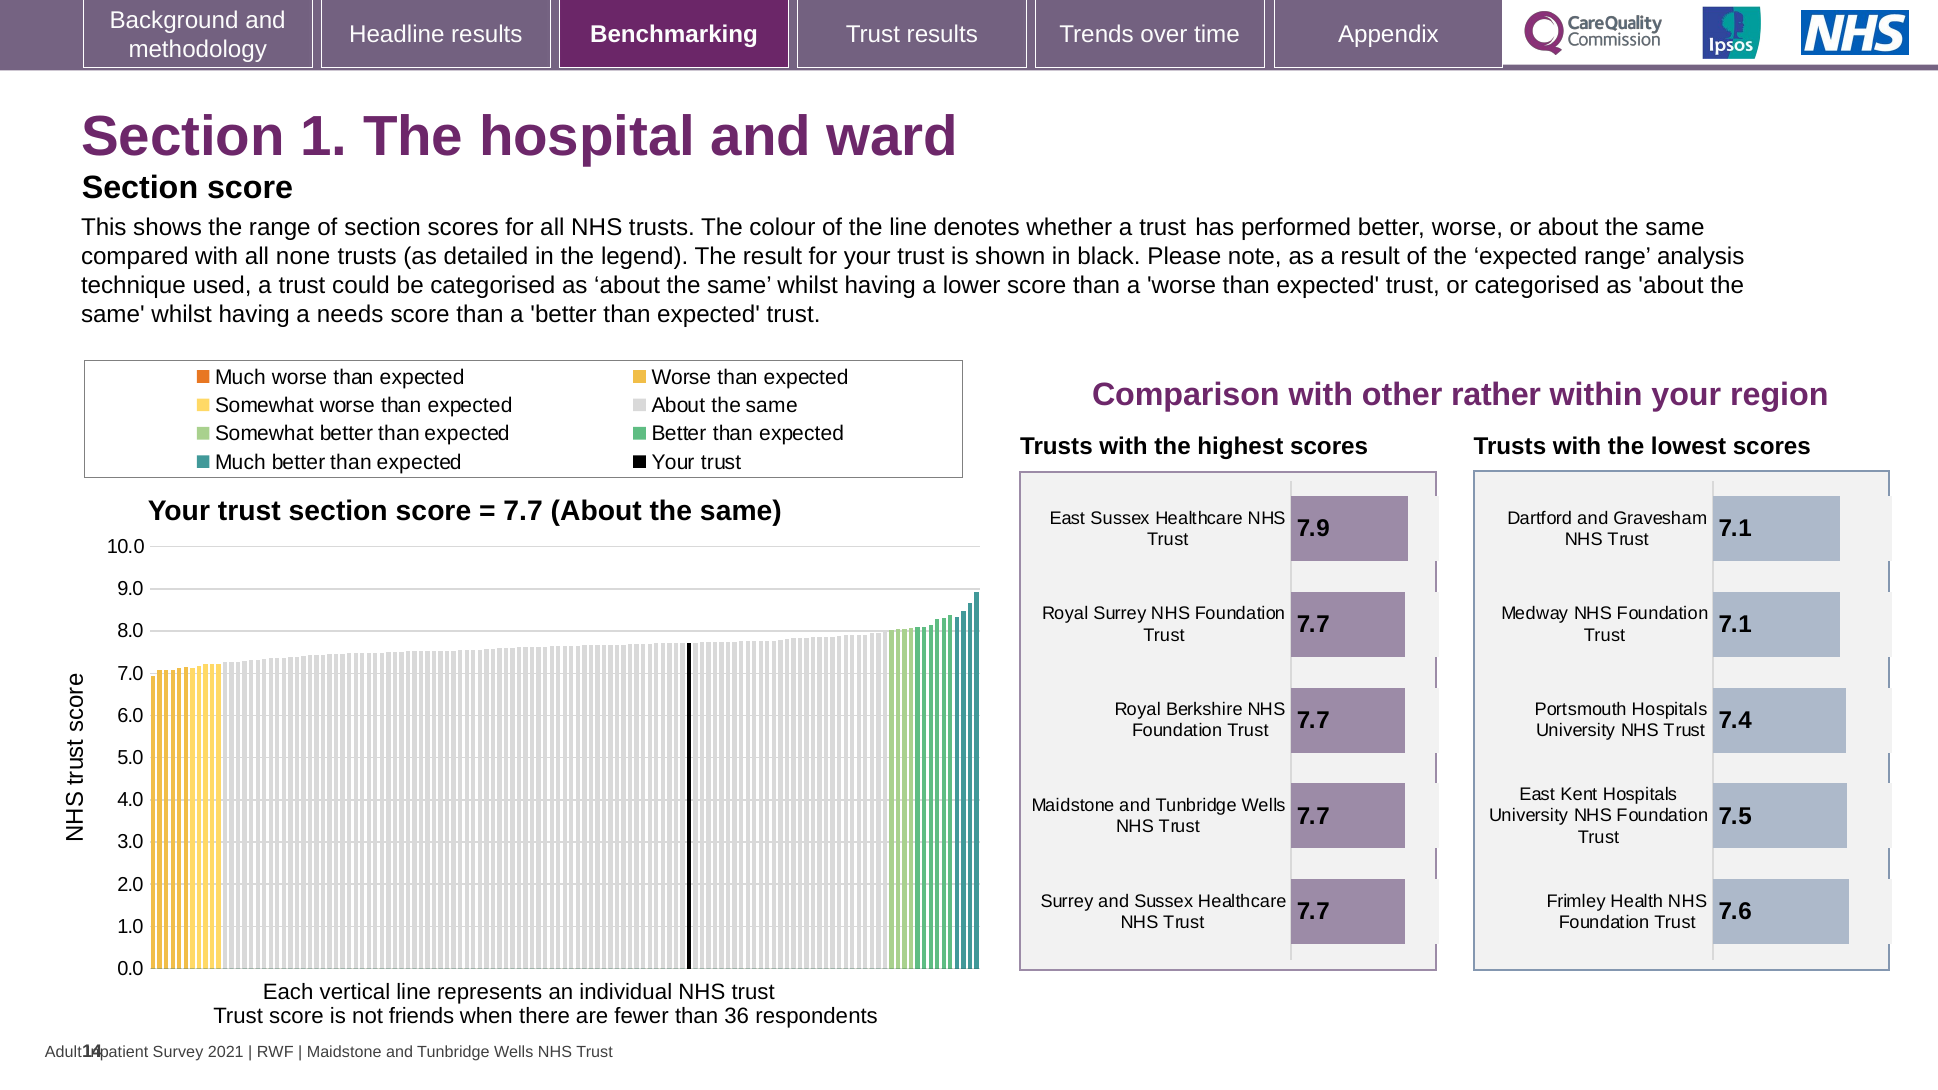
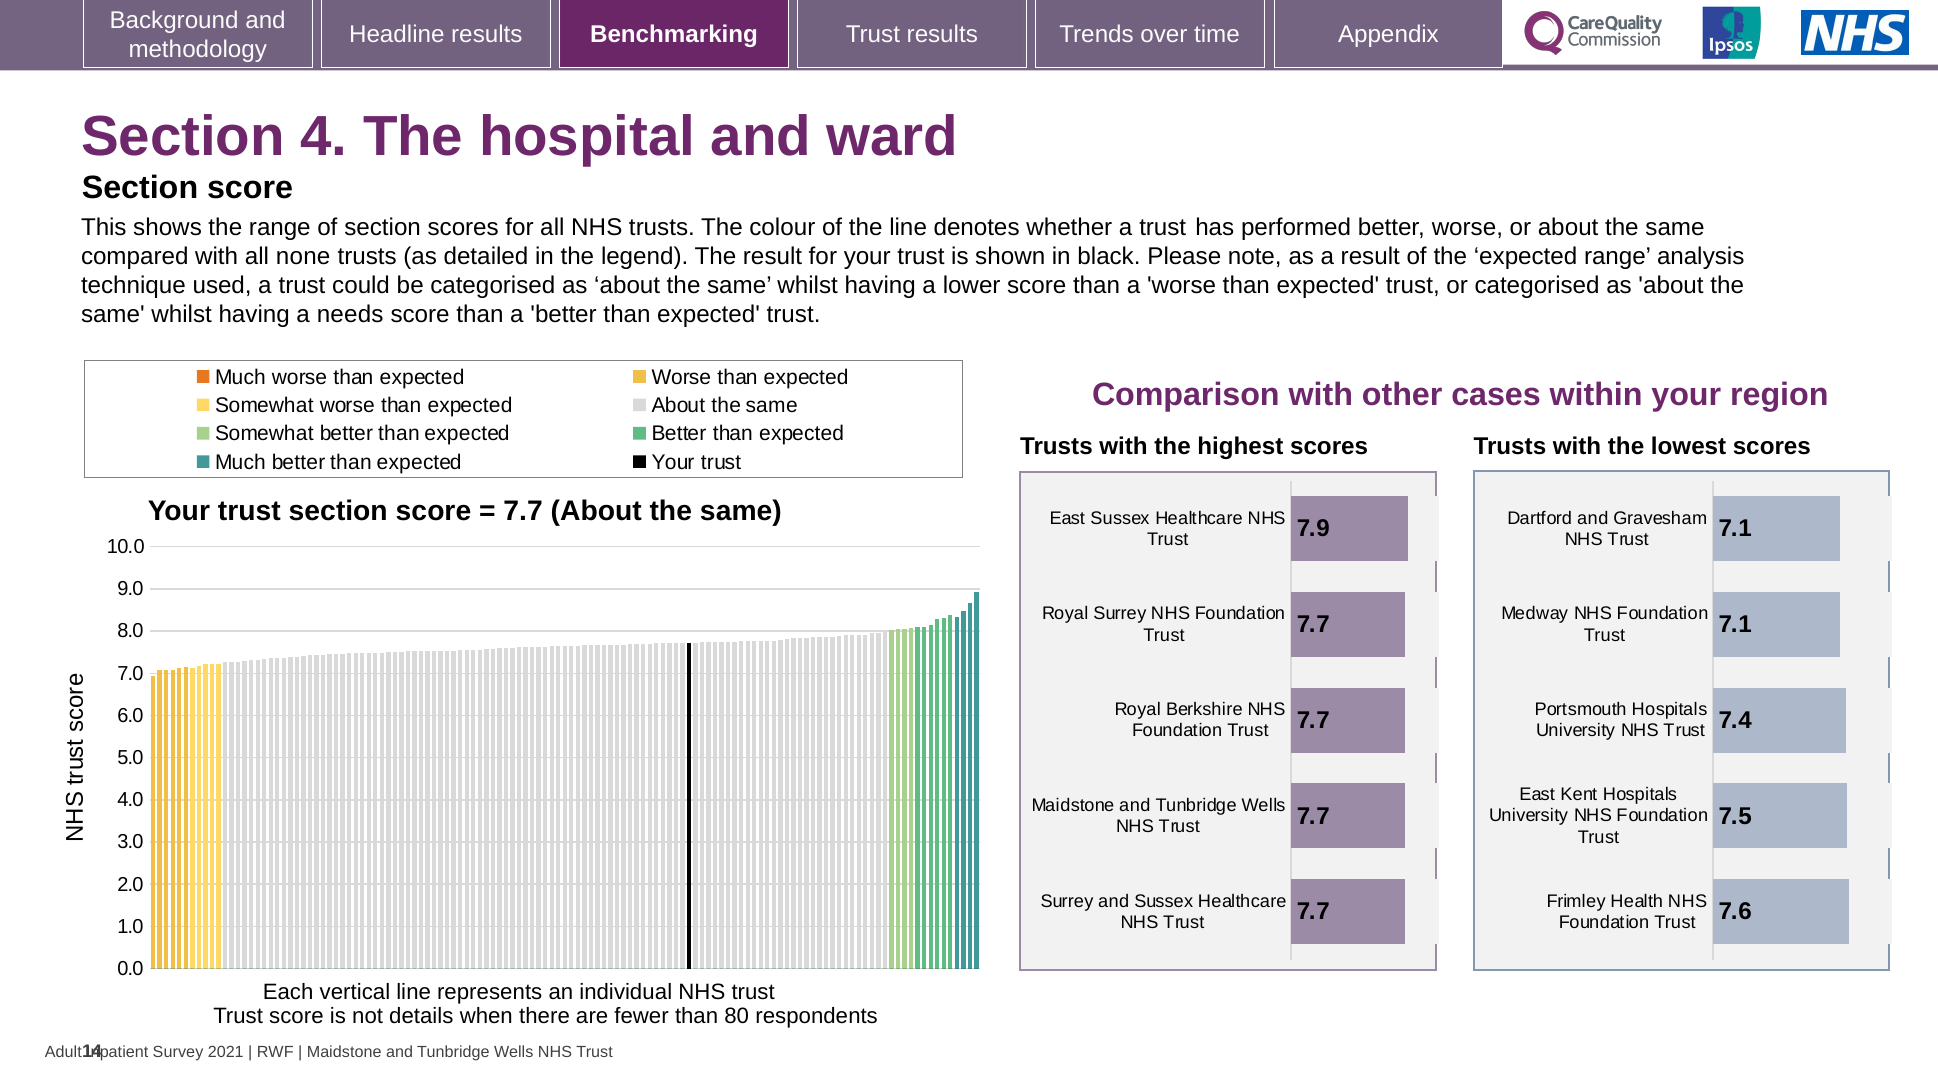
1: 1 -> 4 (324, 137)
rather: rather -> cases (1496, 395)
friends: friends -> details (421, 1016)
36: 36 -> 80 (737, 1016)
